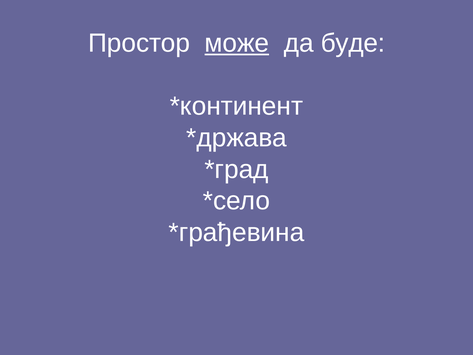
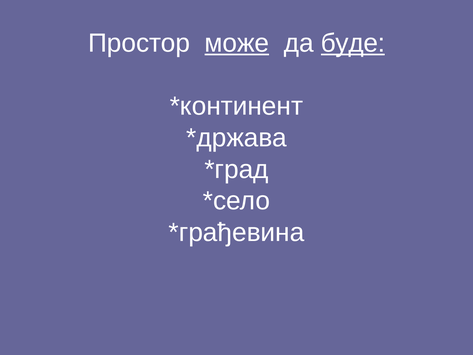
буде underline: none -> present (353, 43)
